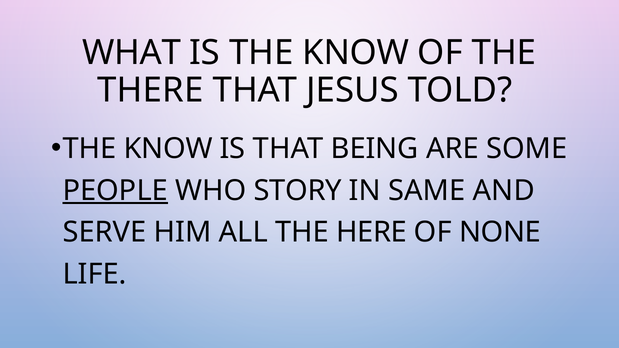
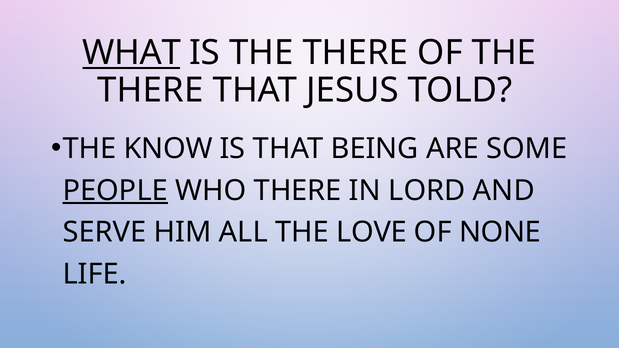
WHAT underline: none -> present (132, 53)
IS THE KNOW: KNOW -> THERE (355, 53)
WHO STORY: STORY -> THERE (298, 191)
SAME: SAME -> LORD (427, 191)
HERE: HERE -> LOVE (372, 233)
